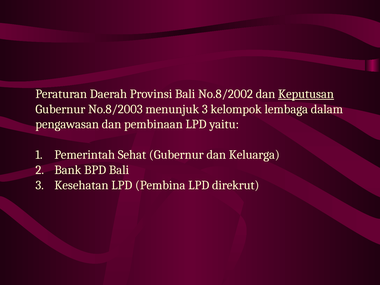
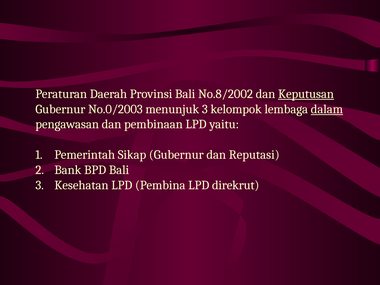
No.8/2003: No.8/2003 -> No.0/2003 (115, 109)
dalam underline: none -> present (327, 109)
Sehat: Sehat -> Sikap (132, 155)
Keluarga: Keluarga -> Reputasi (254, 155)
